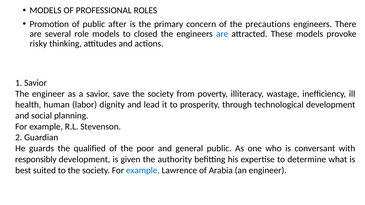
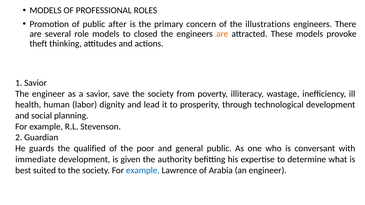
precautions: precautions -> illustrations (268, 24)
are colour: blue -> orange (222, 34)
risky: risky -> theft (38, 44)
responsibly: responsibly -> immediate (36, 160)
